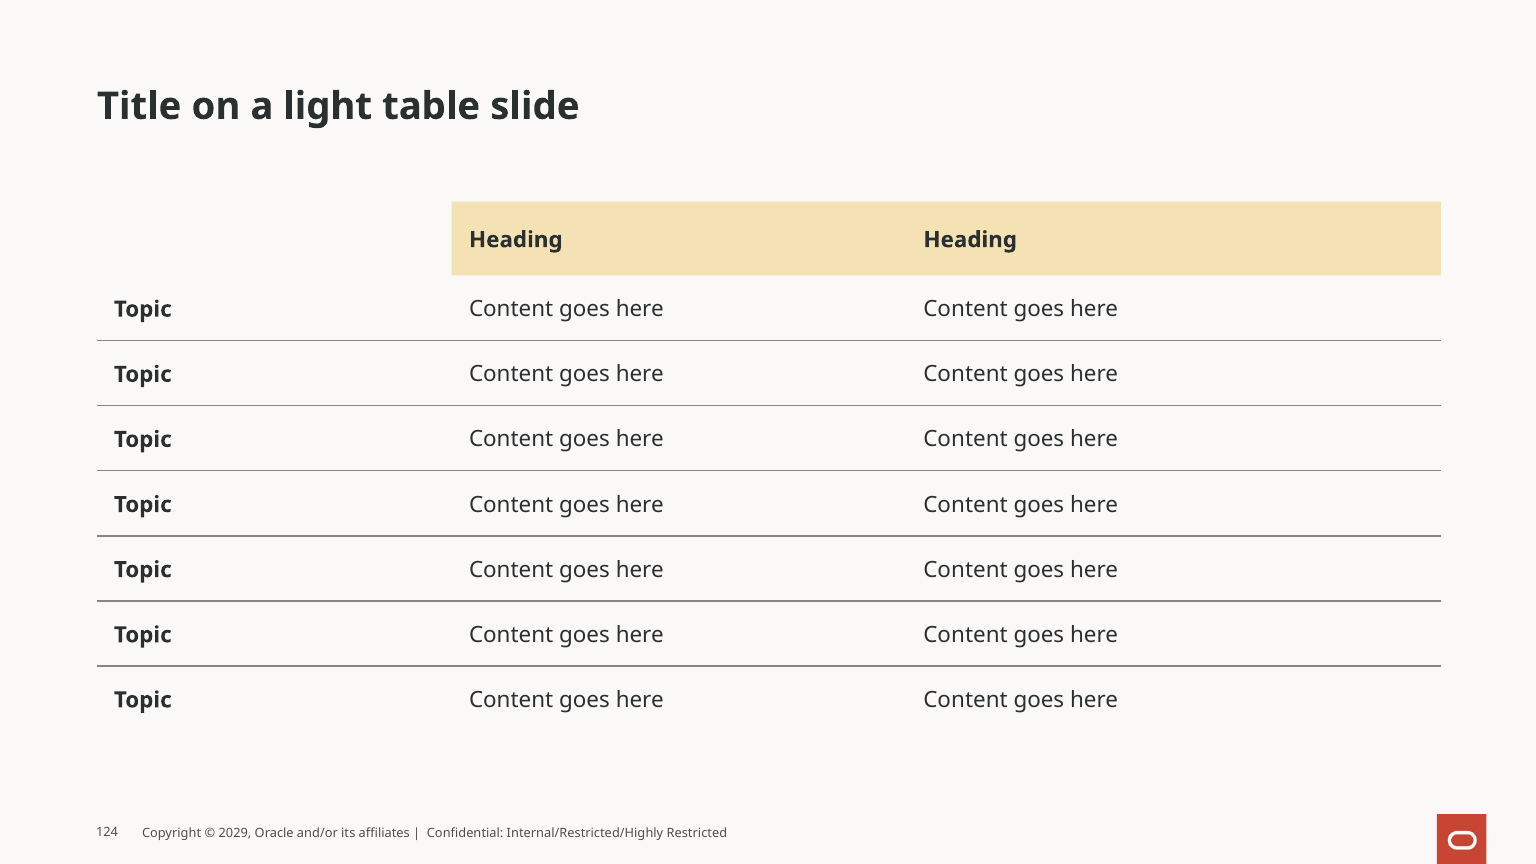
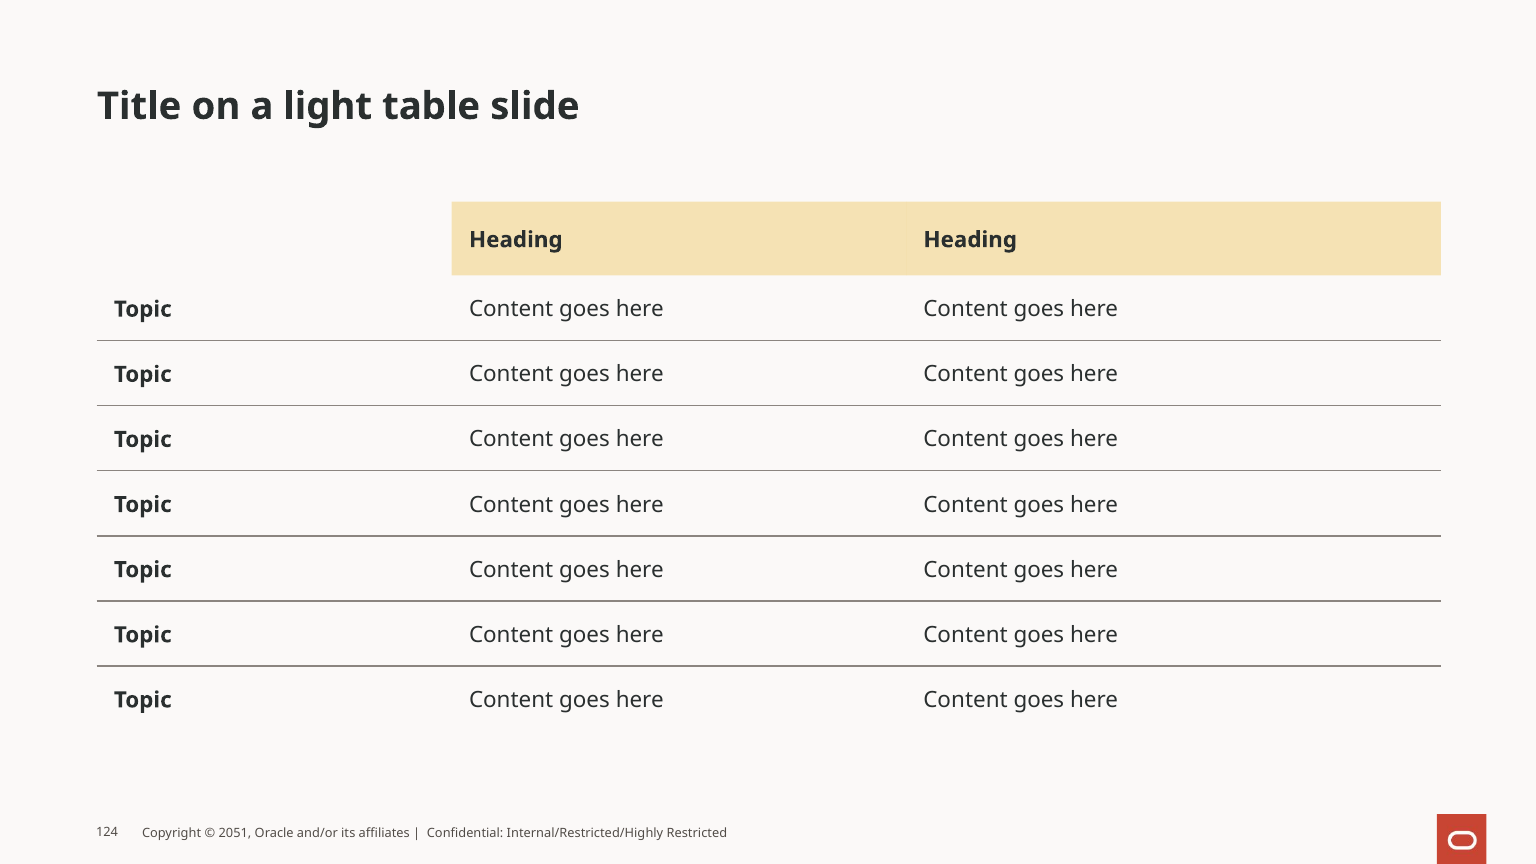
2029: 2029 -> 2051 (235, 833)
